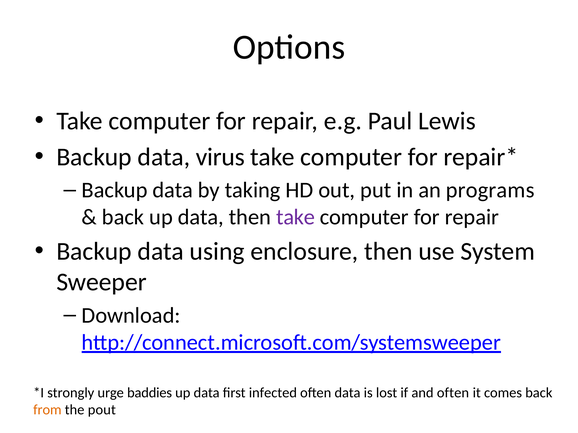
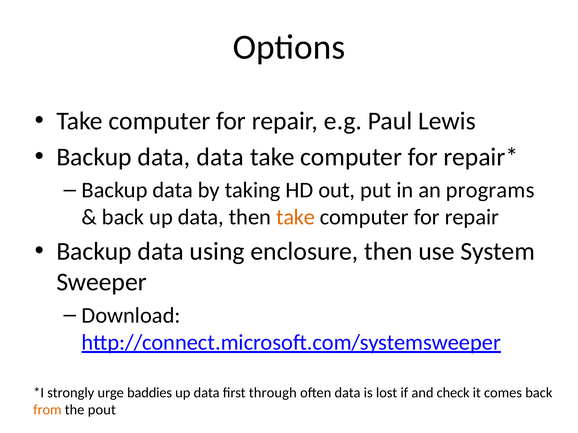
data virus: virus -> data (220, 157)
take colour: purple -> orange (296, 217)
infected: infected -> through (273, 393)
and often: often -> check (453, 393)
